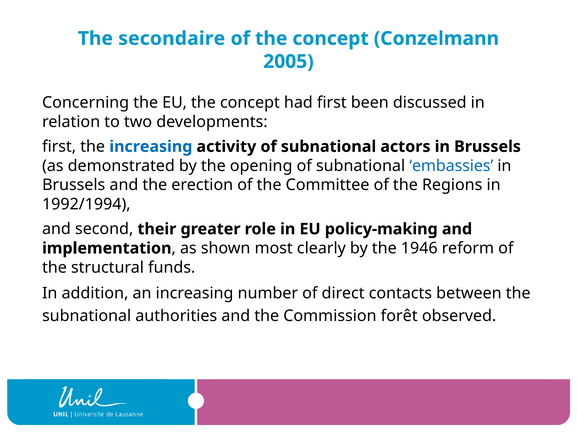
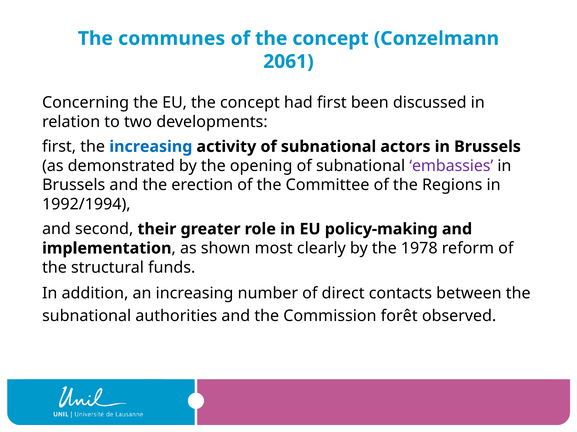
secondaire: secondaire -> communes (172, 39)
2005: 2005 -> 2061 (288, 62)
embassies colour: blue -> purple (451, 166)
1946: 1946 -> 1978 (419, 249)
